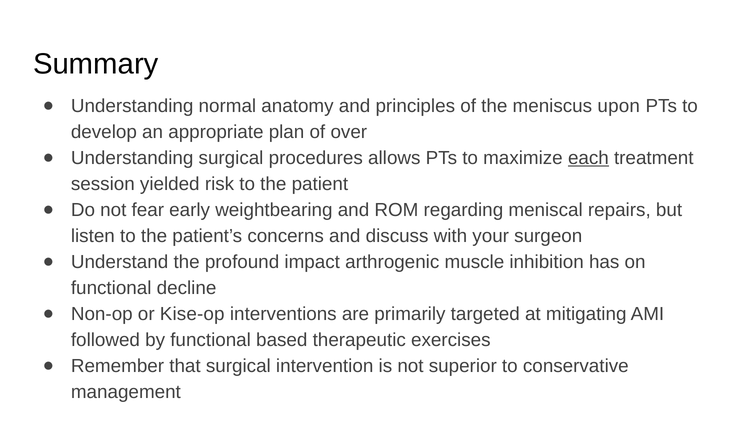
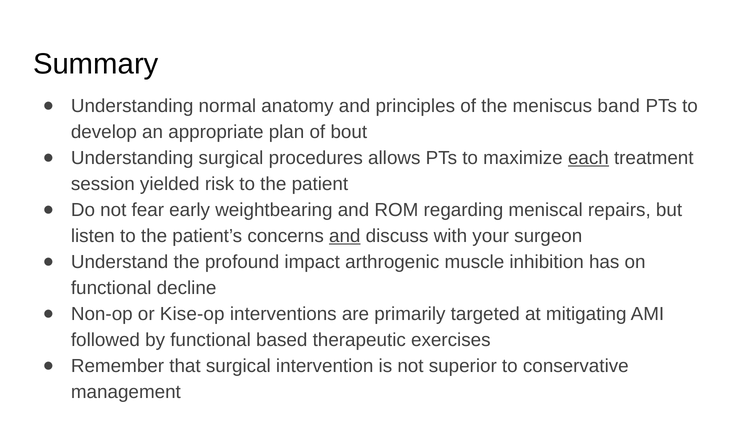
upon: upon -> band (619, 106)
over: over -> bout (349, 132)
and underline: none -> present (345, 236)
